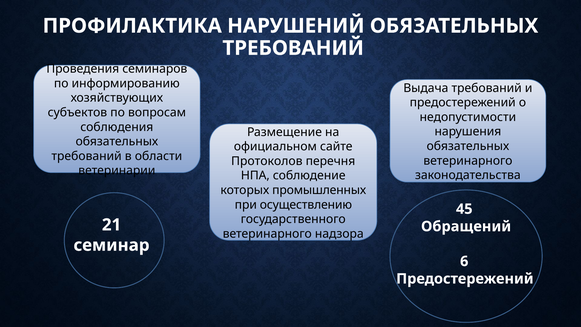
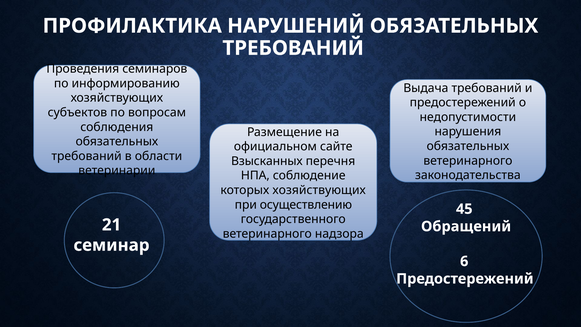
Протоколов: Протоколов -> Взысканных (267, 161)
которых промышленных: промышленных -> хозяйствующих (319, 190)
